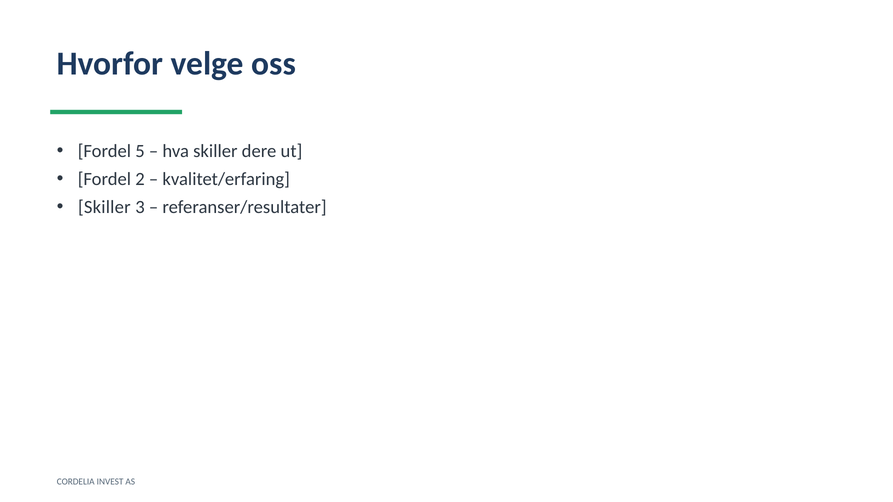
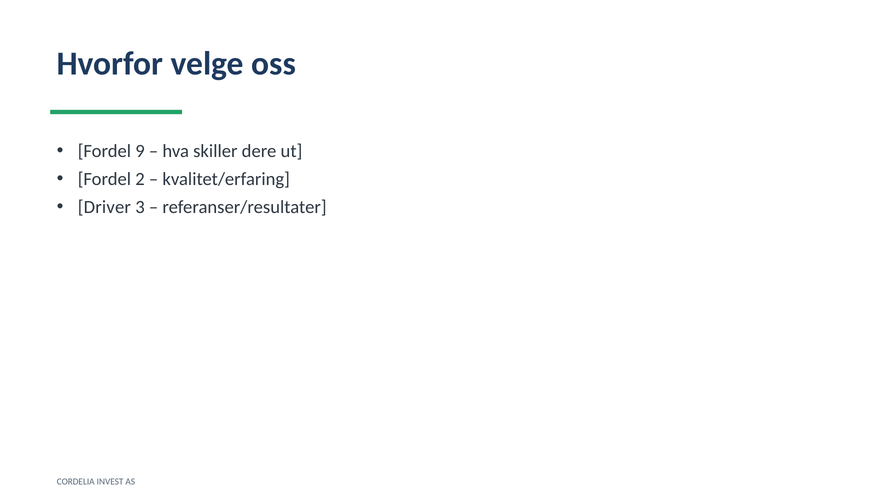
5: 5 -> 9 (140, 151)
Skiller: Skiller -> Driver (104, 207)
